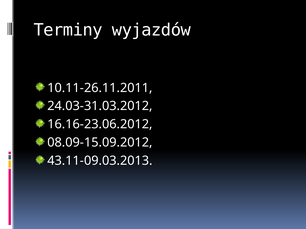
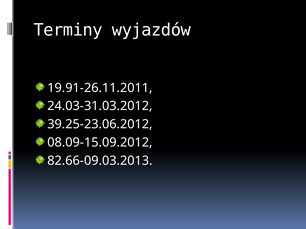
10.11-26.11.2011: 10.11-26.11.2011 -> 19.91-26.11.2011 (100, 88)
16.16-23.06.2012: 16.16-23.06.2012 -> 39.25-23.06.2012 (100, 125)
43.11-09.03.2013: 43.11-09.03.2013 -> 82.66-09.03.2013 (100, 161)
